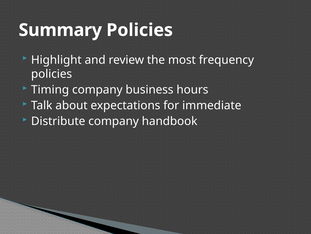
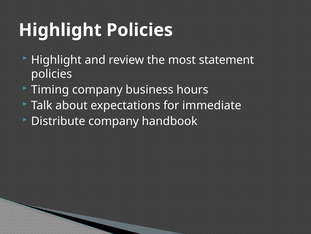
Summary: Summary -> Highlight (60, 30)
frequency: frequency -> statement (226, 60)
